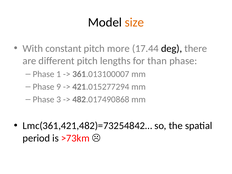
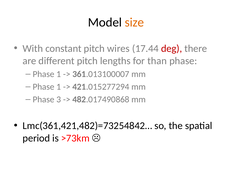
more: more -> wires (118, 48)
deg colour: black -> red (172, 48)
9: 9 -> 1 (59, 87)
